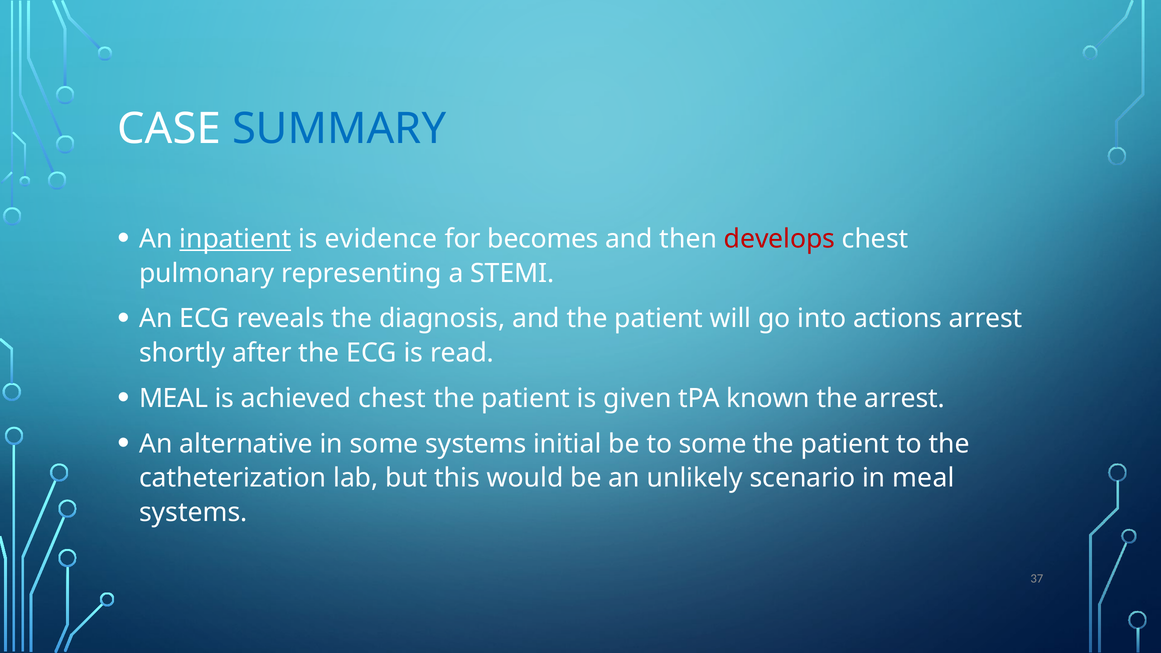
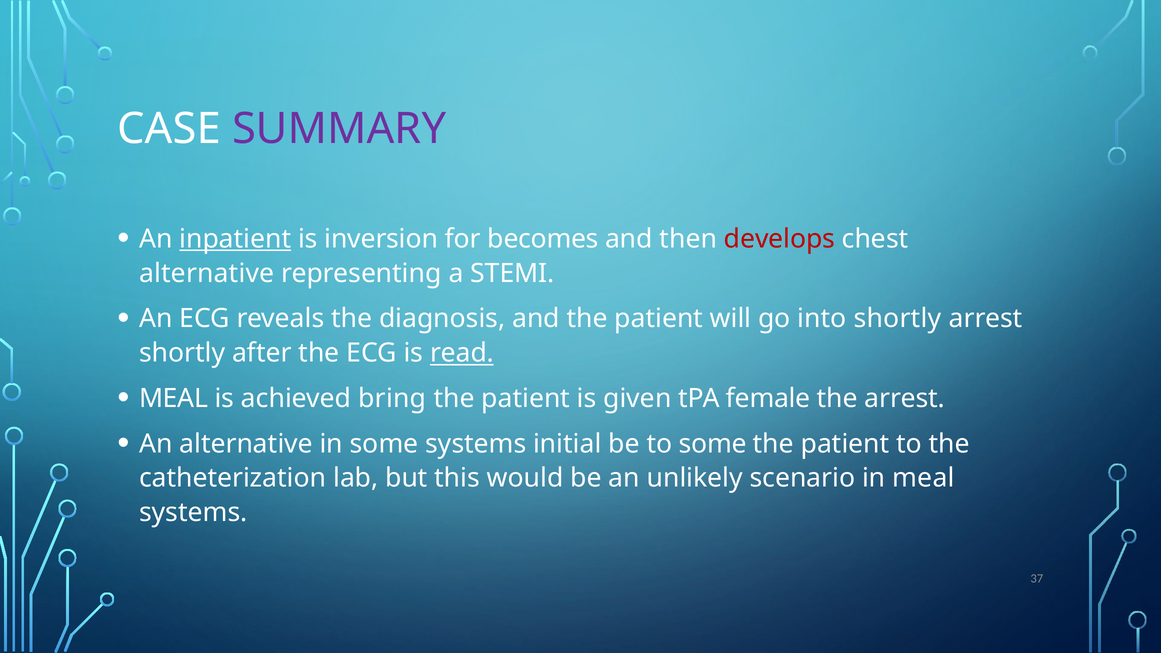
SUMMARY colour: blue -> purple (339, 129)
evidence: evidence -> inversion (381, 239)
pulmonary: pulmonary -> alternative (207, 273)
into actions: actions -> shortly (898, 319)
read underline: none -> present (462, 353)
achieved chest: chest -> bring (392, 398)
known: known -> female (768, 398)
